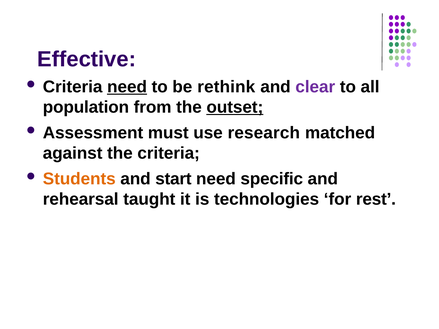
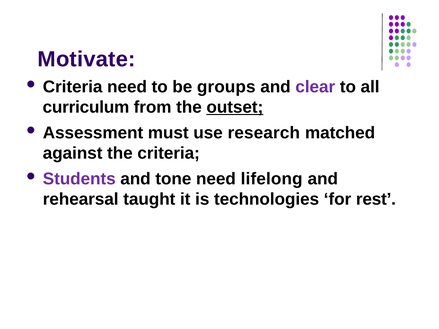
Effective: Effective -> Motivate (87, 59)
need underline: present -> none (127, 87)
rethink: rethink -> groups (226, 87)
population: population -> curriculum (86, 107)
Students colour: orange -> purple (79, 179)
start: start -> tone (173, 179)
specific: specific -> lifelong (272, 179)
